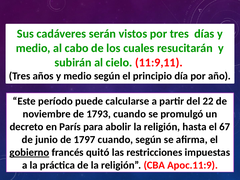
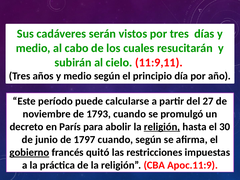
22: 22 -> 27 (208, 101)
religión underline: none -> present (162, 127)
67: 67 -> 30 (225, 127)
